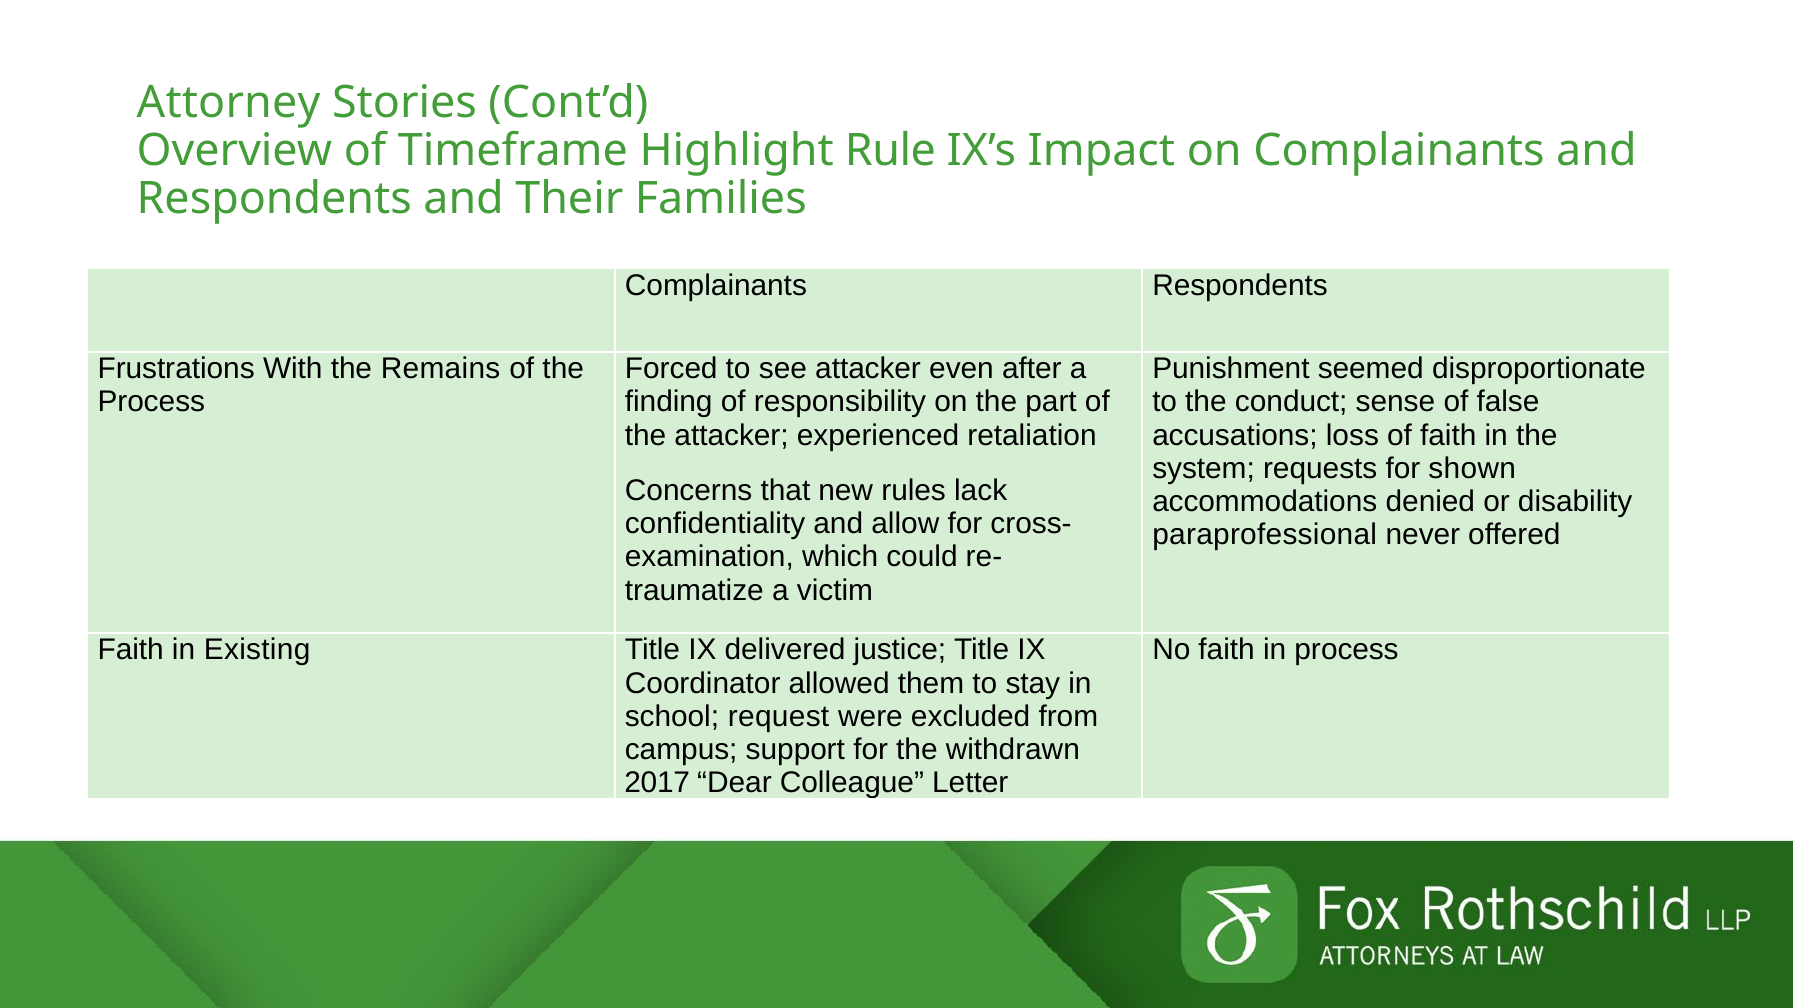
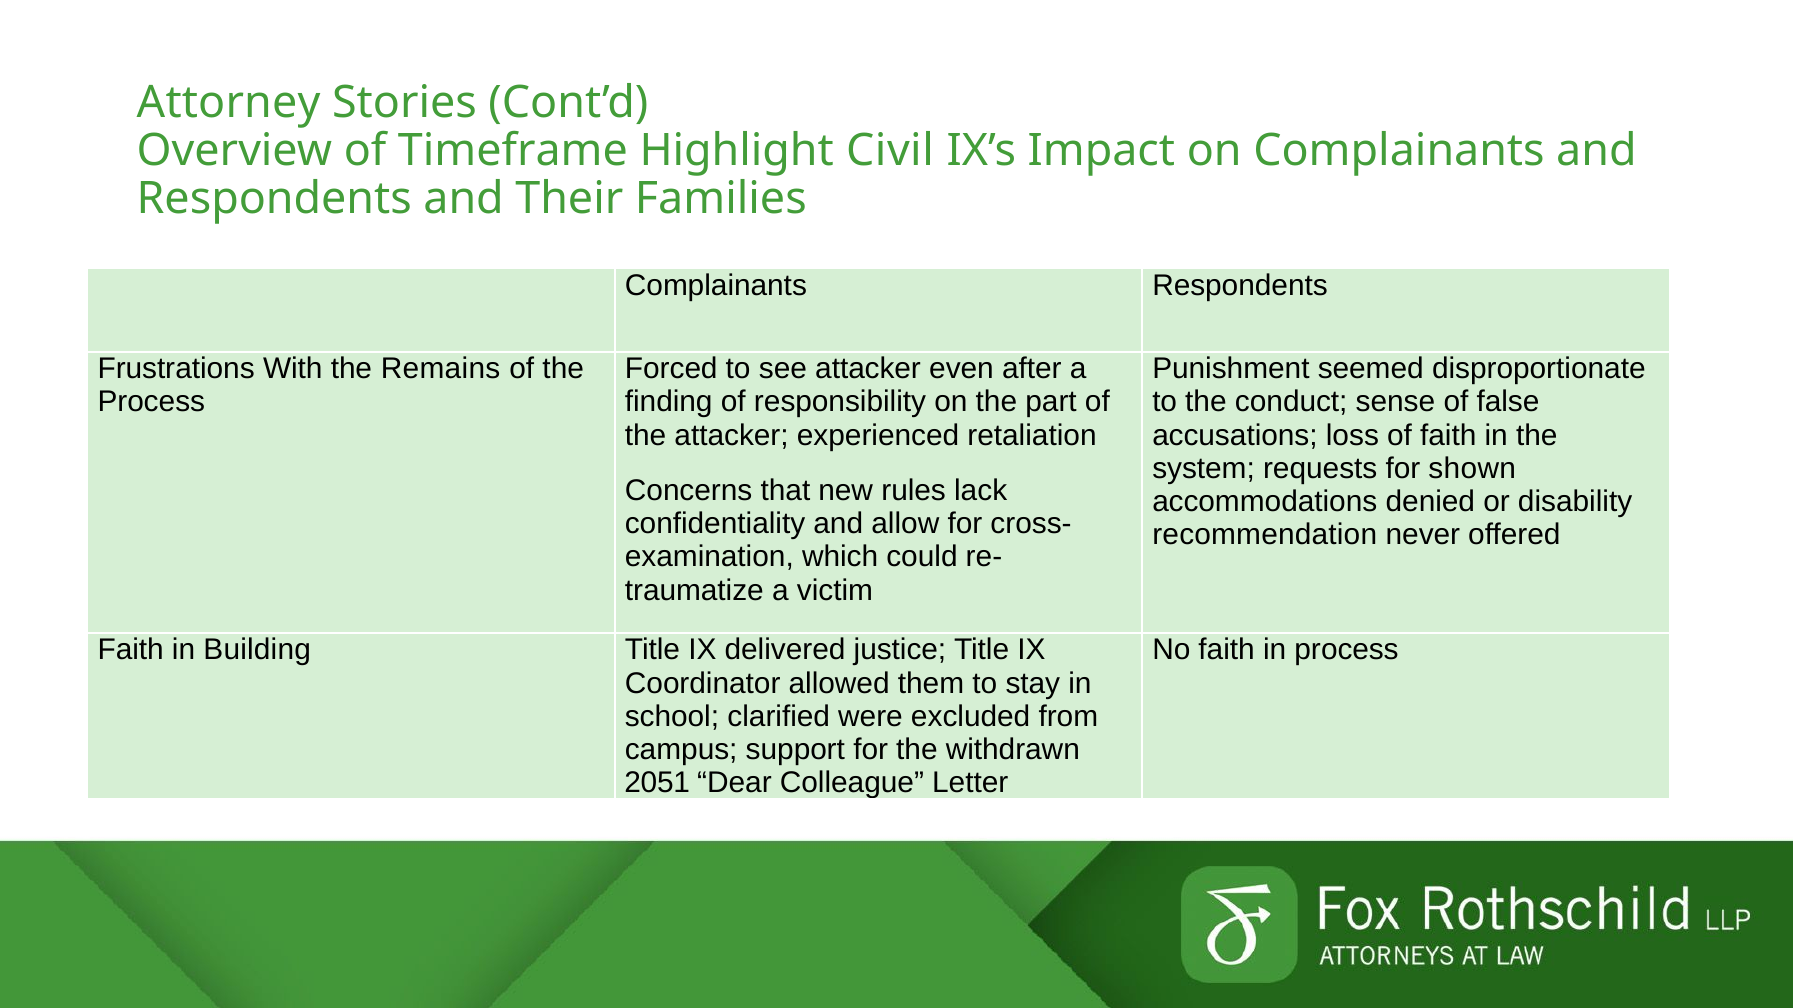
Rule: Rule -> Civil (890, 151)
paraprofessional: paraprofessional -> recommendation (1265, 535)
Existing: Existing -> Building (257, 650)
request: request -> clarified (779, 717)
2017: 2017 -> 2051 (657, 783)
